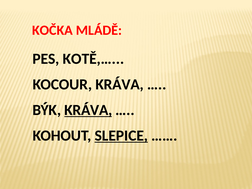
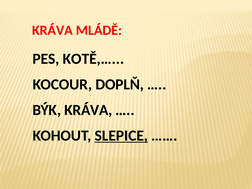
KOČKA: KOČKA -> KRÁVA (52, 30)
KOCOUR KRÁVA: KRÁVA -> DOPLŇ (120, 84)
KRÁVA underline: present -> none (88, 110)
